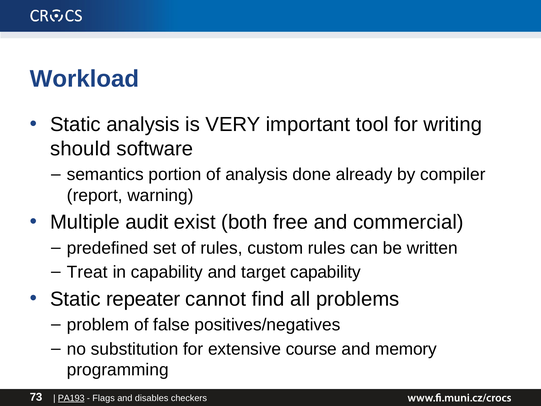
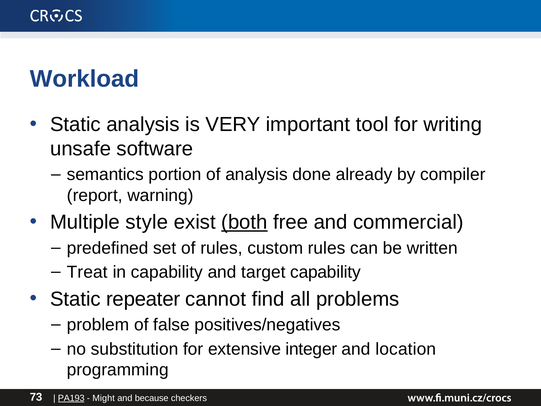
should: should -> unsafe (81, 149)
audit: audit -> style (147, 222)
both underline: none -> present (244, 222)
course: course -> integer (311, 349)
memory: memory -> location (406, 349)
Flags: Flags -> Might (104, 398)
disables: disables -> because (152, 398)
